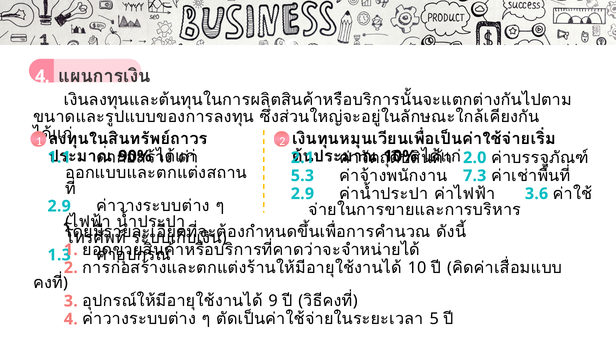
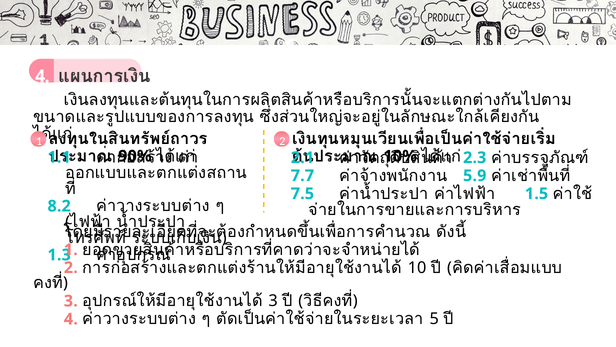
2.0: 2.0 -> 2.3 (475, 157)
5.3: 5.3 -> 7.7 (302, 175)
7.3: 7.3 -> 5.9 (475, 175)
2.9: 2.9 -> 7.5 (302, 193)
3.6: 3.6 -> 1.5 (537, 193)
2.9: 2.9 -> 8.2 (59, 206)
9: 9 -> 3 (273, 301)
